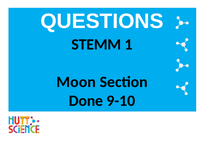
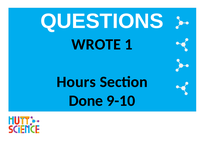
STEMM: STEMM -> WROTE (96, 44)
Moon: Moon -> Hours (76, 82)
